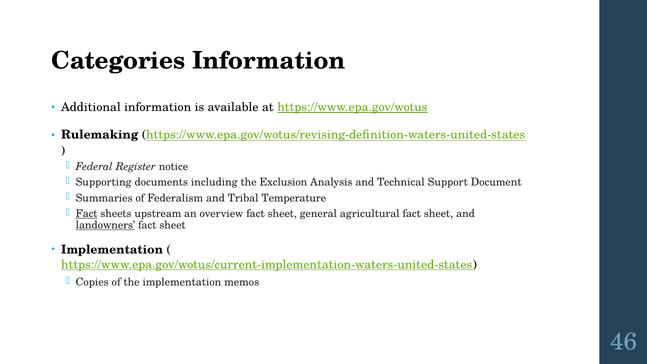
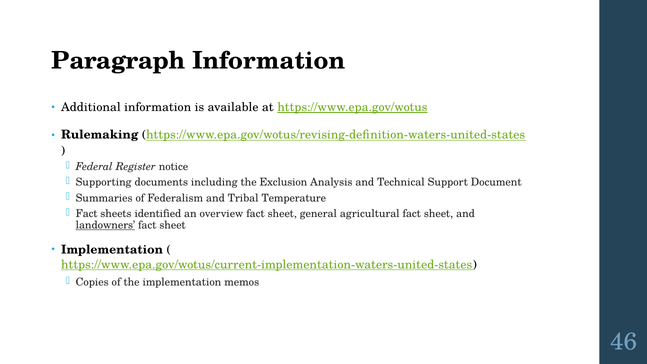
Categories: Categories -> Paragraph (118, 61)
Fact underline: present -> none (87, 214)
upstream: upstream -> identified (158, 214)
